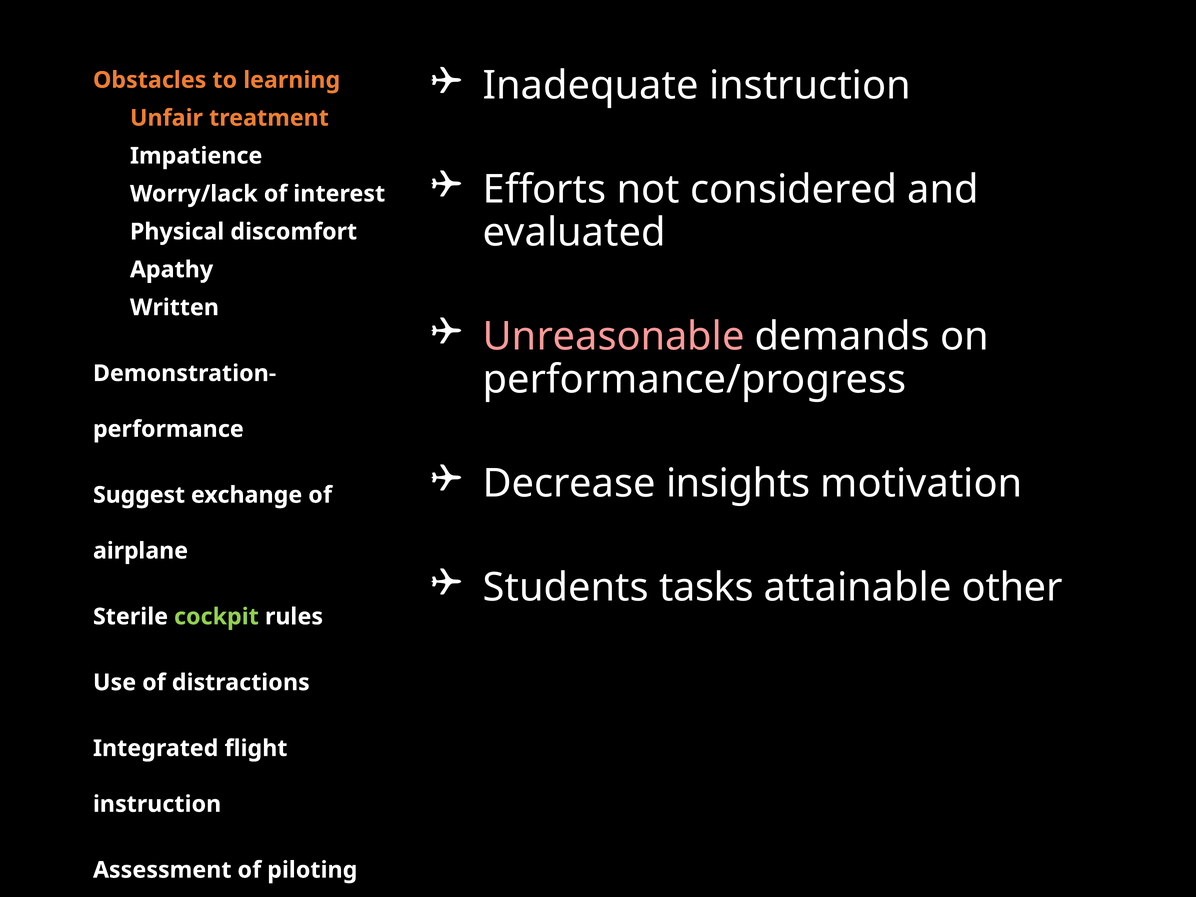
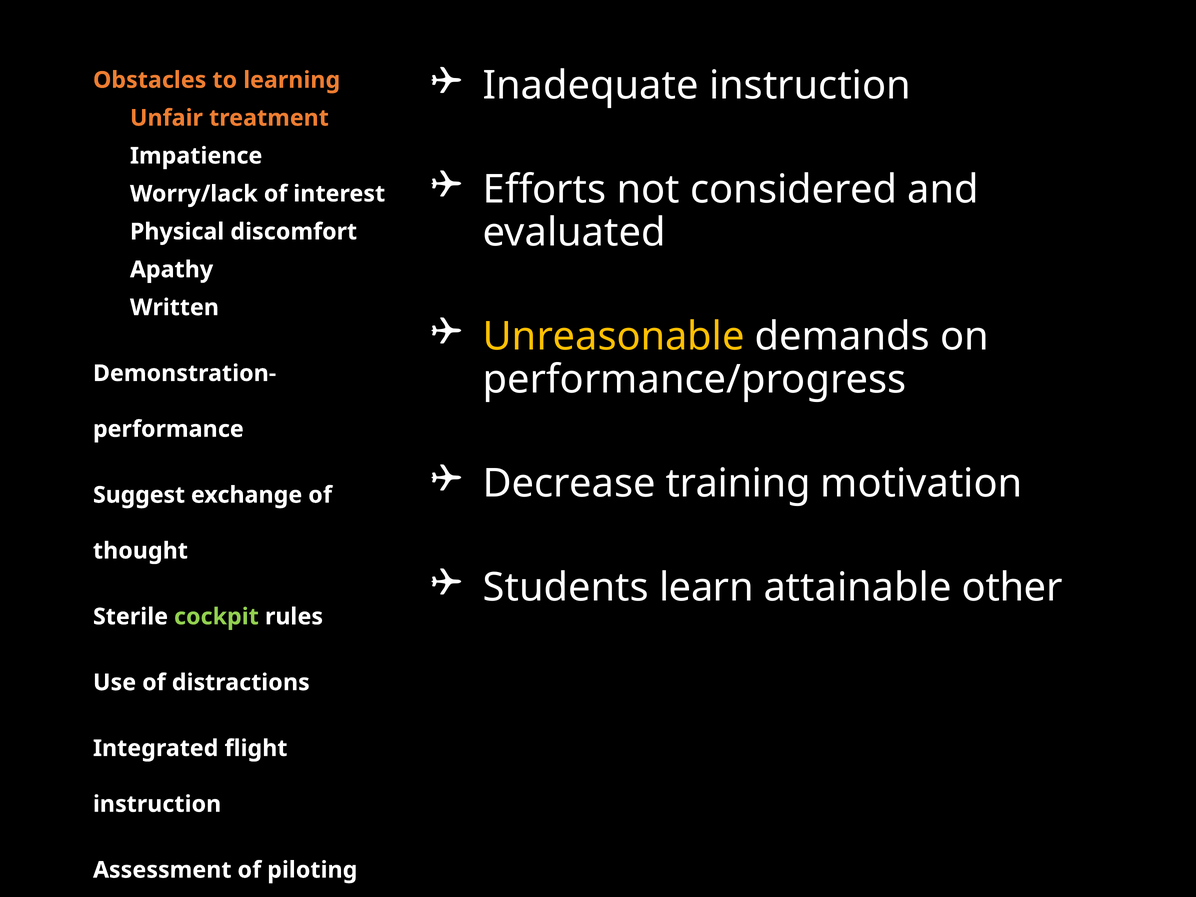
Unreasonable colour: pink -> yellow (614, 337)
insights: insights -> training (738, 484)
airplane: airplane -> thought (140, 551)
tasks: tasks -> learn (706, 587)
